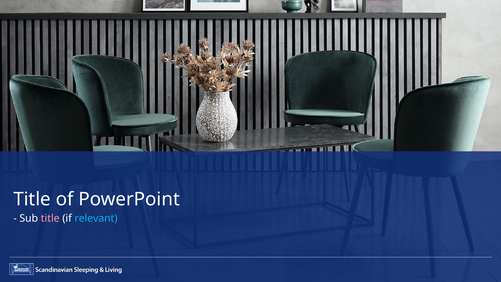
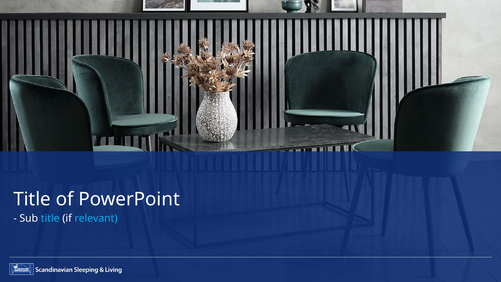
title colour: pink -> light blue (50, 218)
